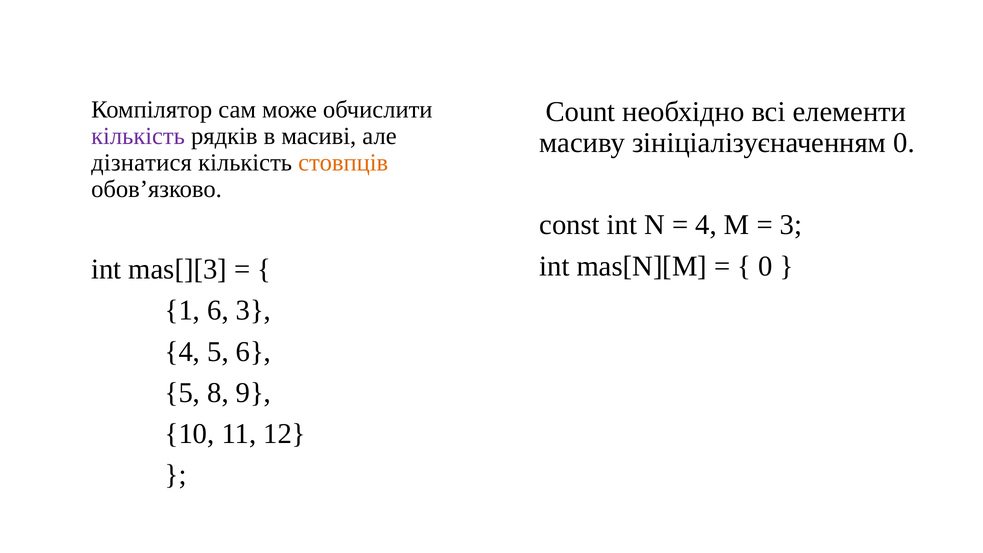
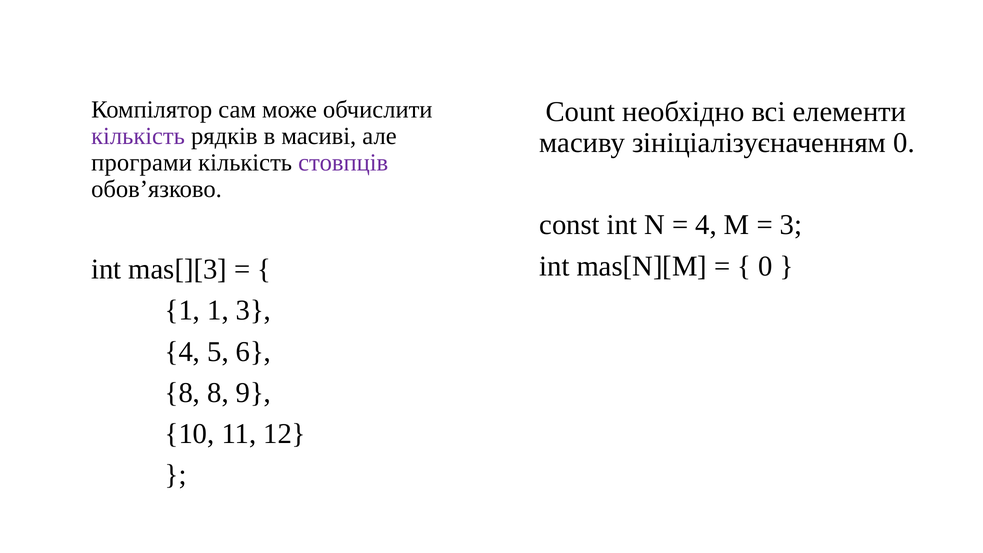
дізнатися: дізнатися -> програми (142, 163)
стовпців colour: orange -> purple (343, 163)
1 6: 6 -> 1 (218, 310)
5: 5 -> 8 (183, 393)
